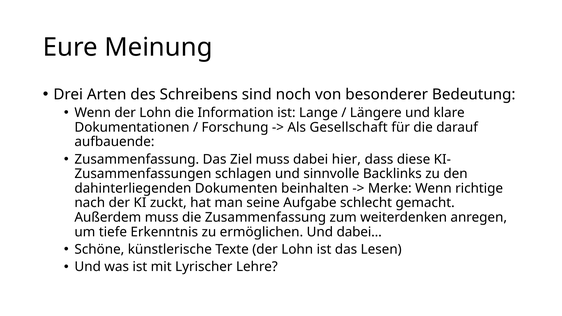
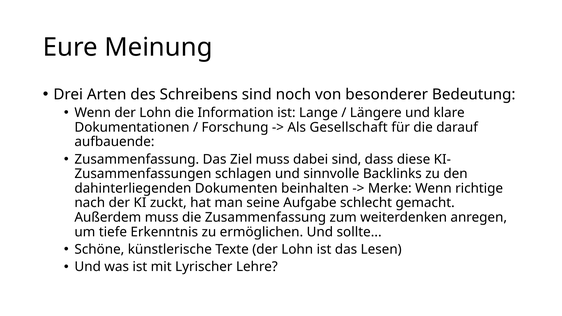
dabei hier: hier -> sind (346, 159)
Und dabei: dabei -> sollte (359, 232)
